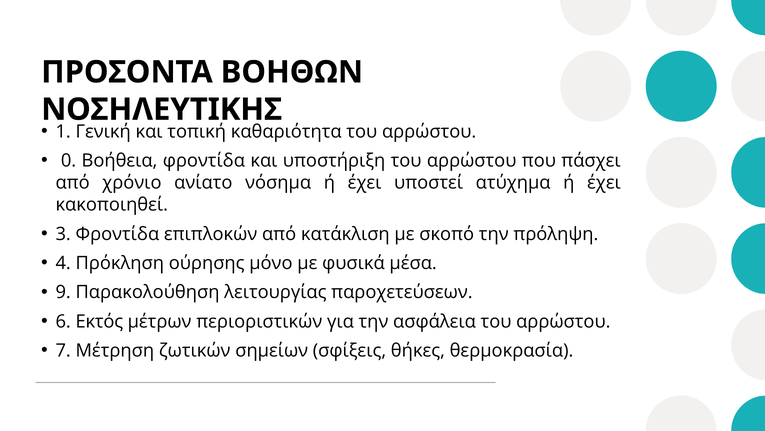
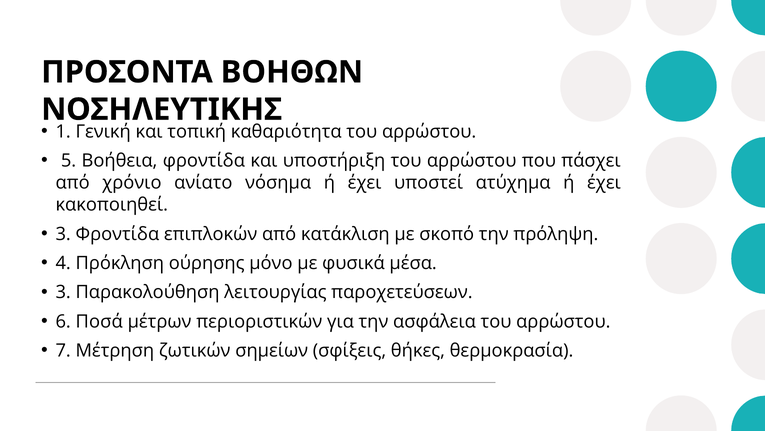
0: 0 -> 5 (69, 160)
9: 9 -> 3 (63, 292)
Εκτός: Εκτός -> Ποσά (99, 321)
